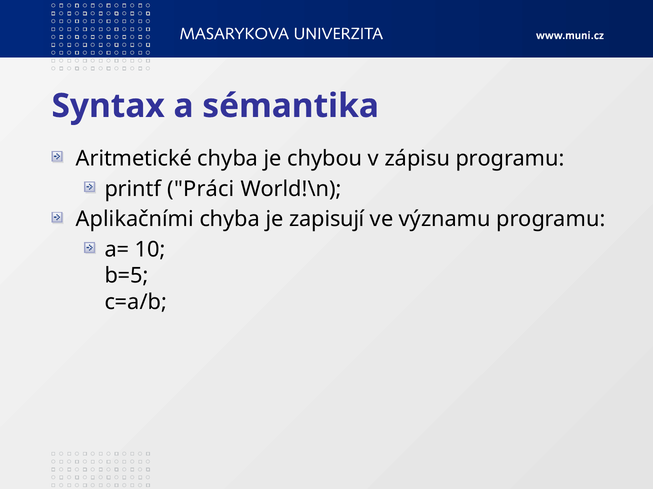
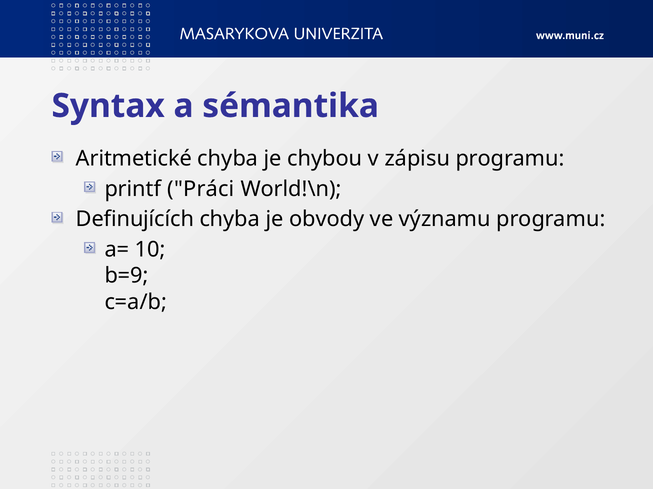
Aplikačními: Aplikačními -> Definujících (135, 220)
zapisují: zapisují -> obvody (327, 220)
b=5: b=5 -> b=9 (127, 276)
